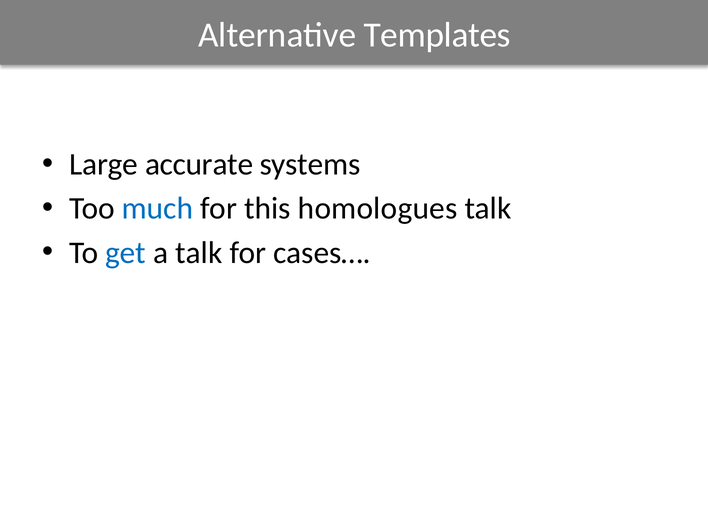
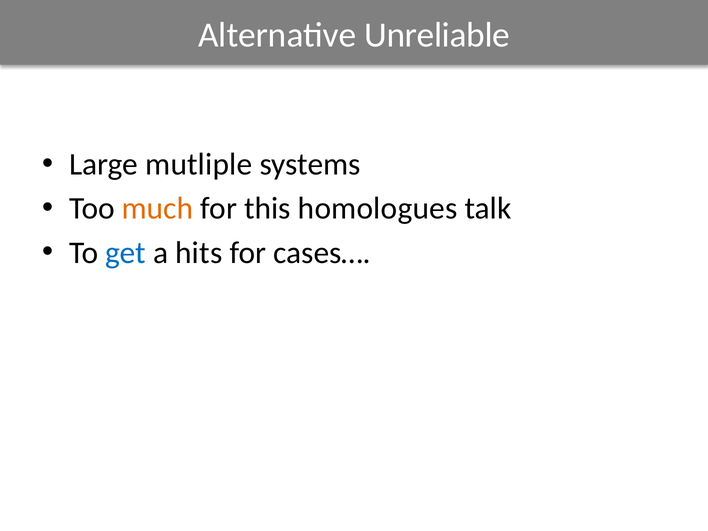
Templates: Templates -> Unreliable (437, 35)
accurate: accurate -> mutliple (199, 164)
much colour: blue -> orange (158, 209)
a talk: talk -> hits (199, 253)
